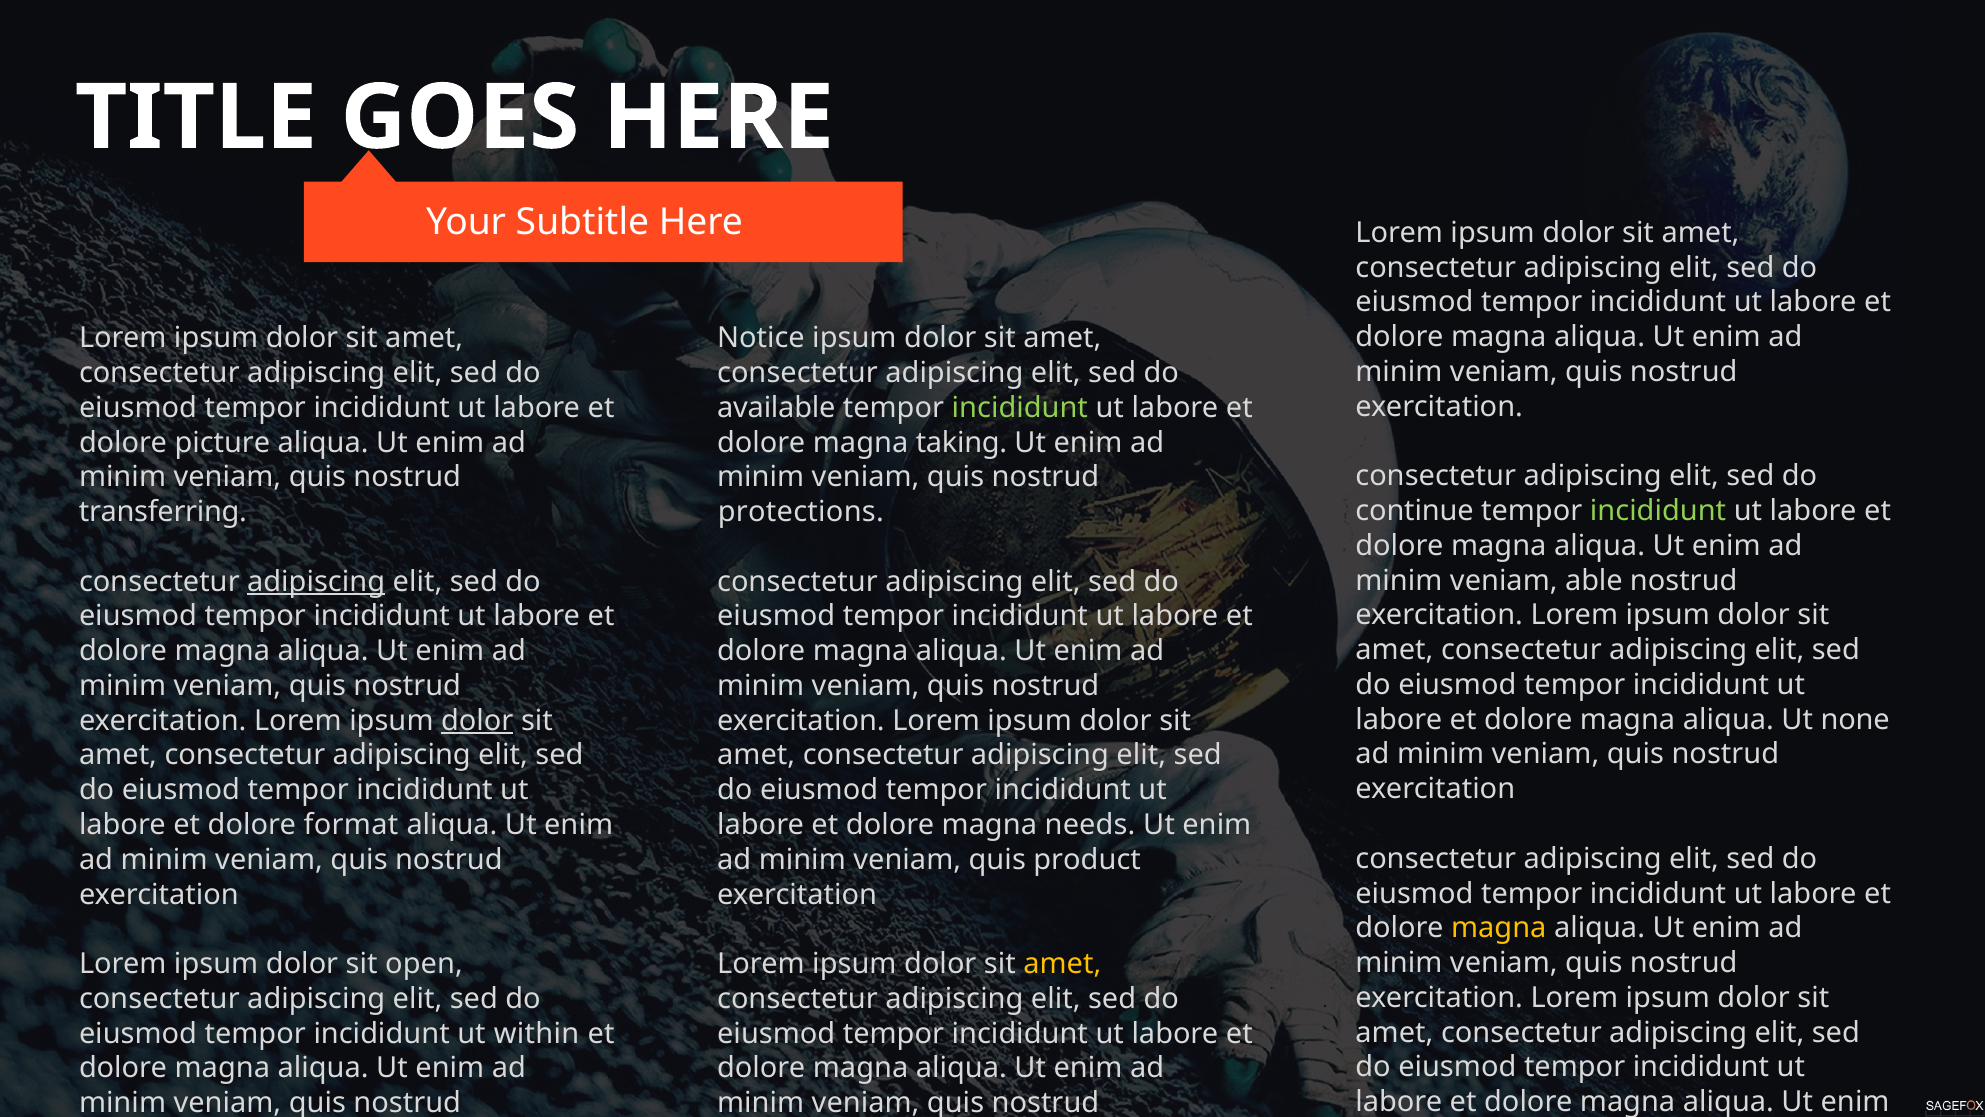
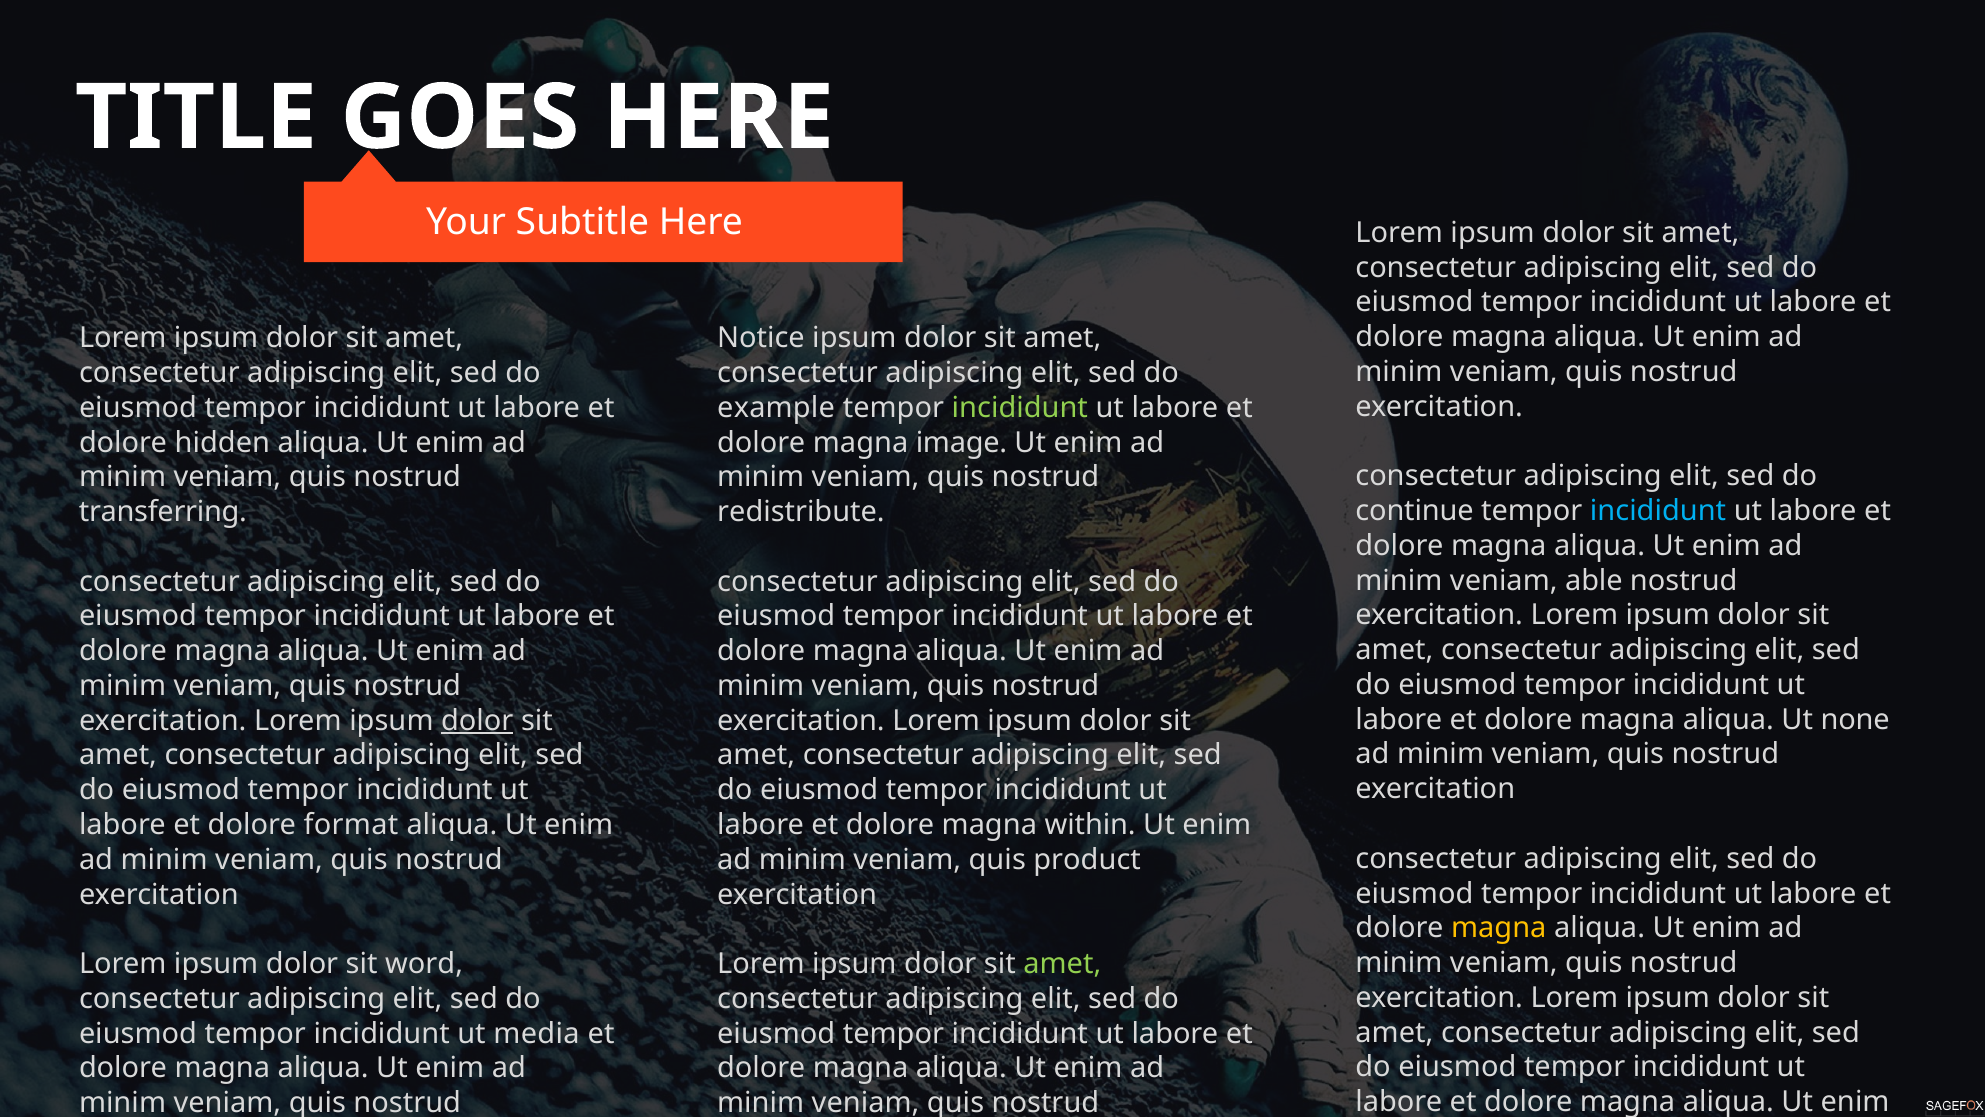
available: available -> example (776, 408)
picture: picture -> hidden (222, 442)
taking: taking -> image (961, 442)
incididunt colour: light green -> light blue (1658, 511)
protections: protections -> redistribute (801, 512)
adipiscing underline: present -> none (316, 581)
needs: needs -> within (1090, 825)
open: open -> word (424, 964)
amet colour: yellow -> light green (1062, 964)
within: within -> media (537, 1033)
